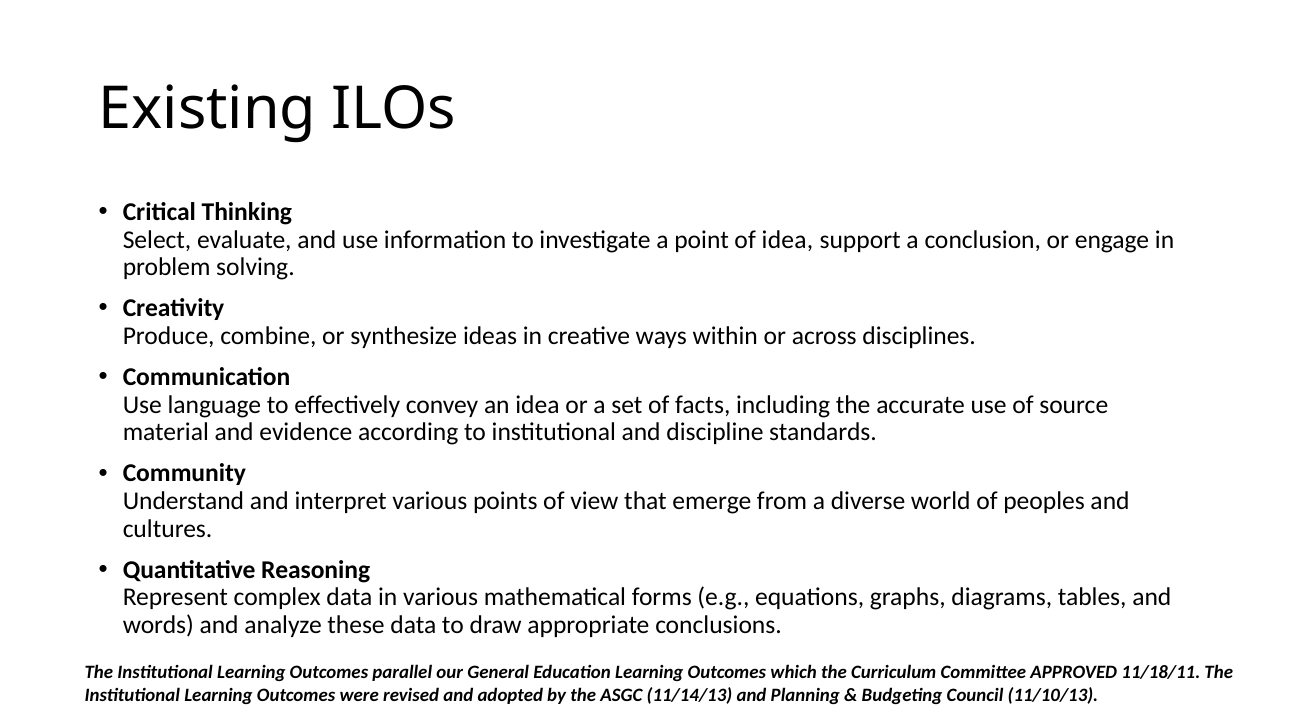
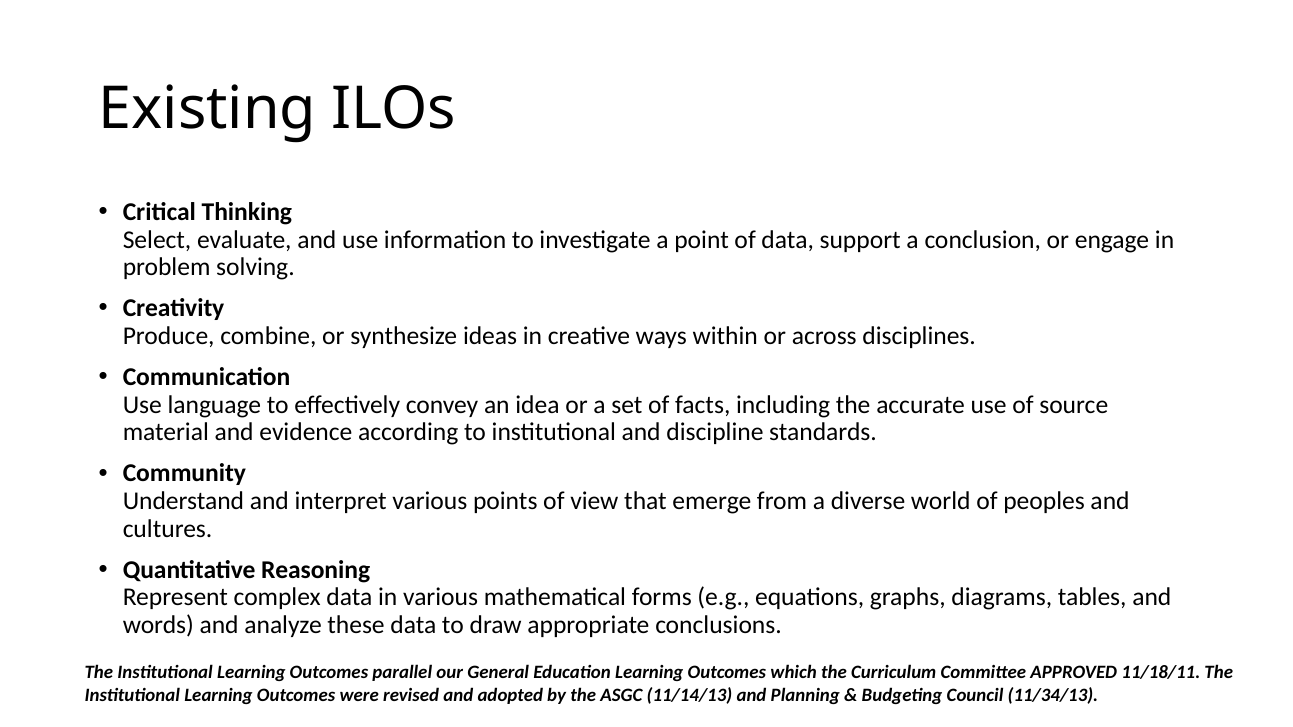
of idea: idea -> data (788, 240)
11/10/13: 11/10/13 -> 11/34/13 (1053, 695)
